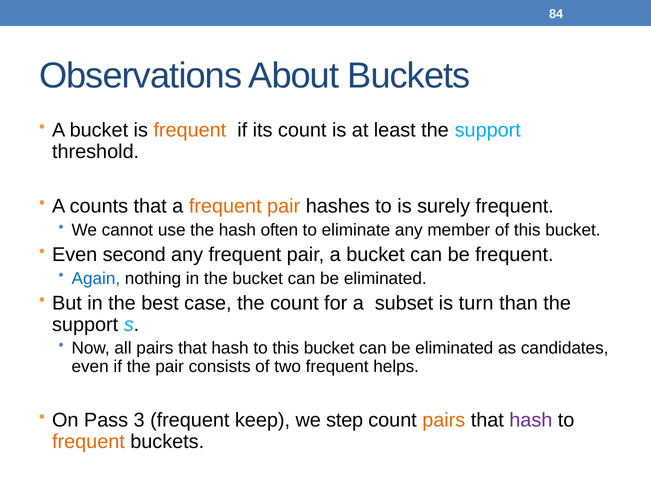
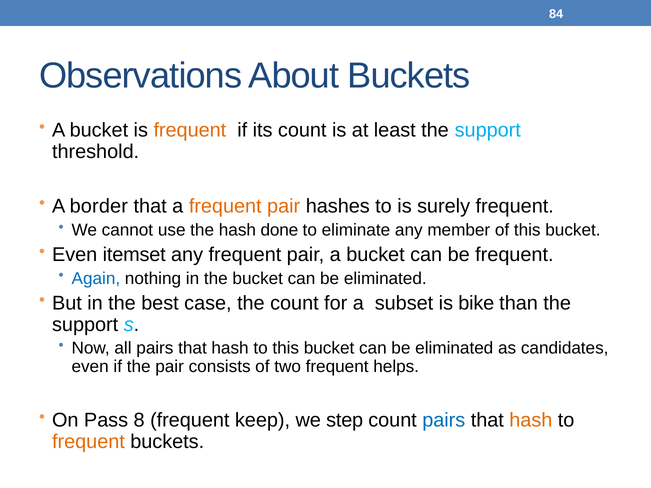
counts: counts -> border (99, 206)
often: often -> done (279, 230)
second: second -> itemset (134, 255)
turn: turn -> bike (476, 303)
3: 3 -> 8 (139, 420)
pairs colour: orange -> blue (444, 420)
hash colour: purple -> orange (531, 420)
